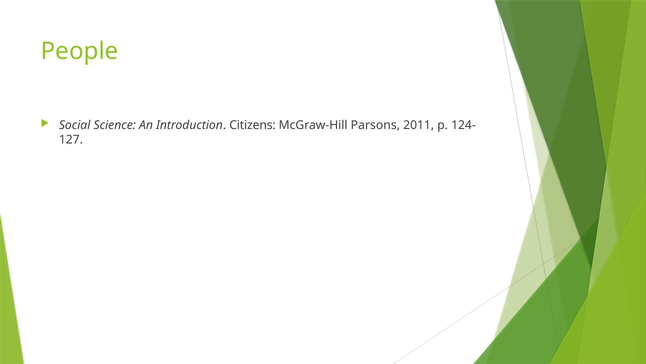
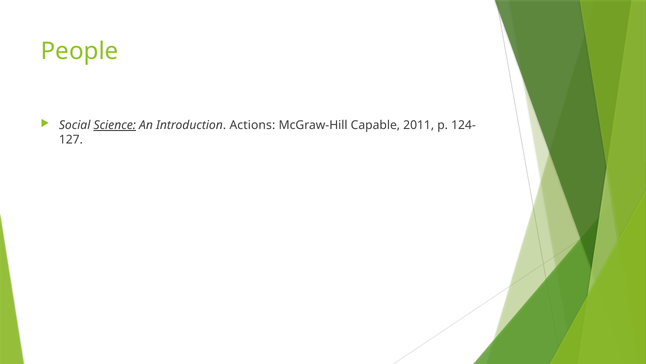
Science underline: none -> present (115, 125)
Citizens: Citizens -> Actions (252, 125)
Parsons: Parsons -> Capable (375, 125)
